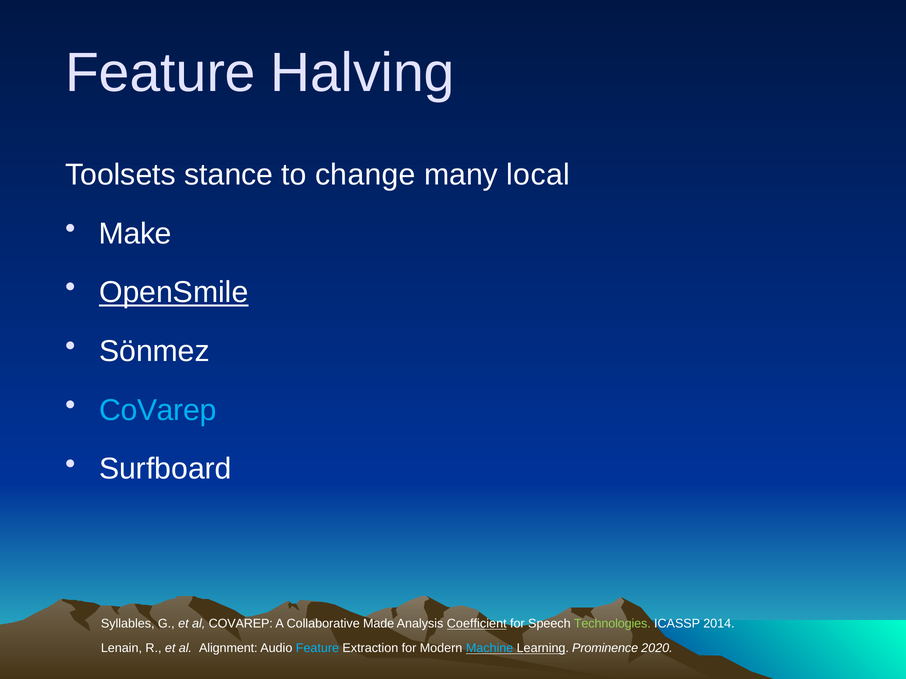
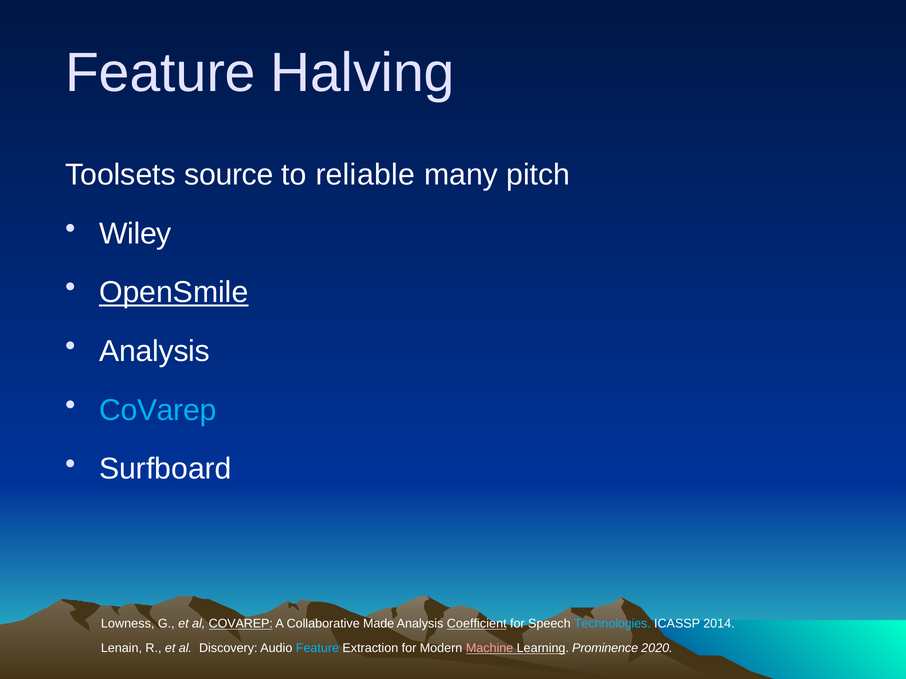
stance: stance -> source (229, 175)
change: change -> reliable (365, 175)
local: local -> pitch (538, 175)
Make: Make -> Wiley (135, 234)
Sönmez: Sönmez -> Analysis (155, 352)
Syllables: Syllables -> Lowness (128, 624)
COVAREP underline: none -> present (241, 624)
Technologies colour: light green -> light blue (612, 624)
Alignment: Alignment -> Discovery (228, 649)
Machine colour: light blue -> pink (490, 649)
